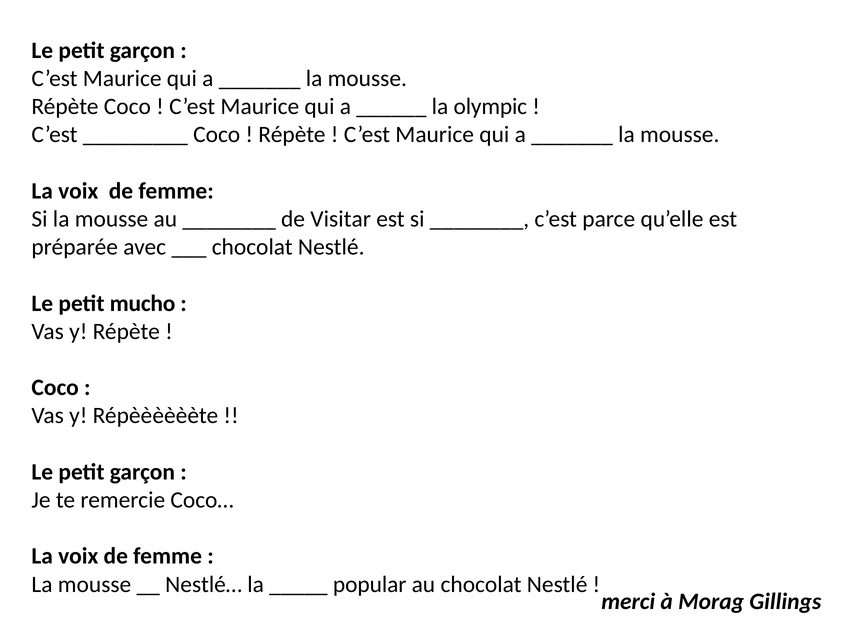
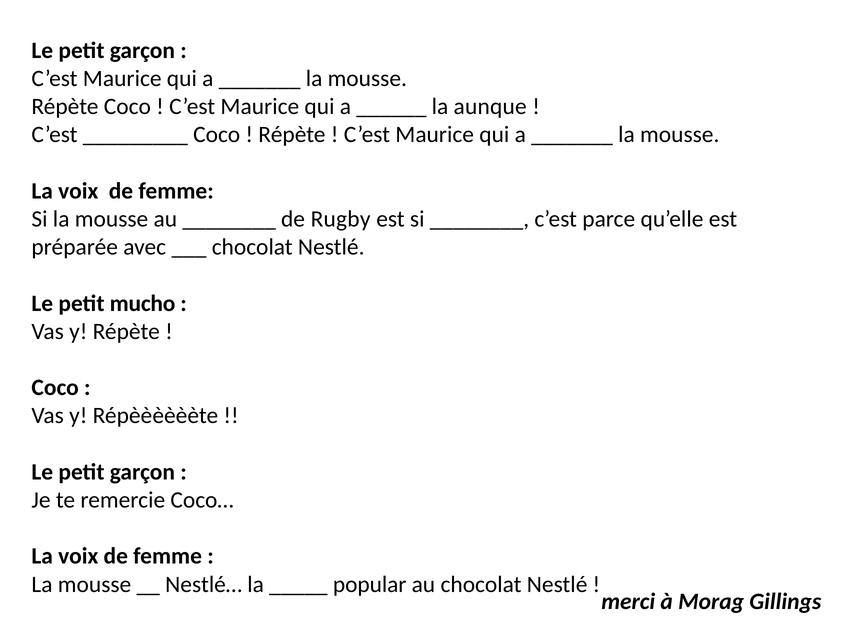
olympic: olympic -> aunque (490, 107)
Visitar: Visitar -> Rugby (341, 219)
